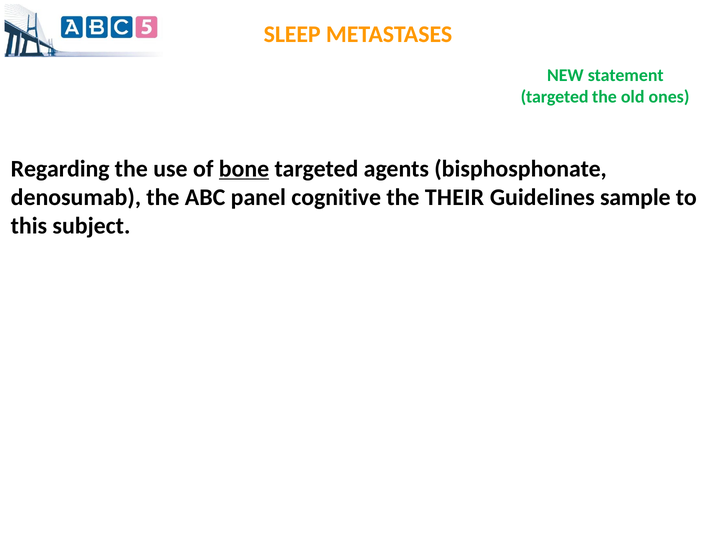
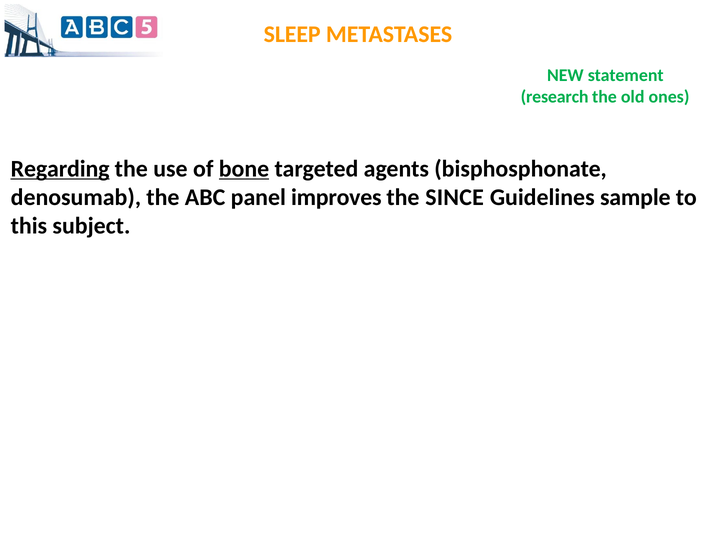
targeted: targeted -> research (555, 97)
Regarding underline: none -> present (60, 169)
cognitive: cognitive -> improves (336, 197)
THEIR: THEIR -> SINCE (455, 197)
